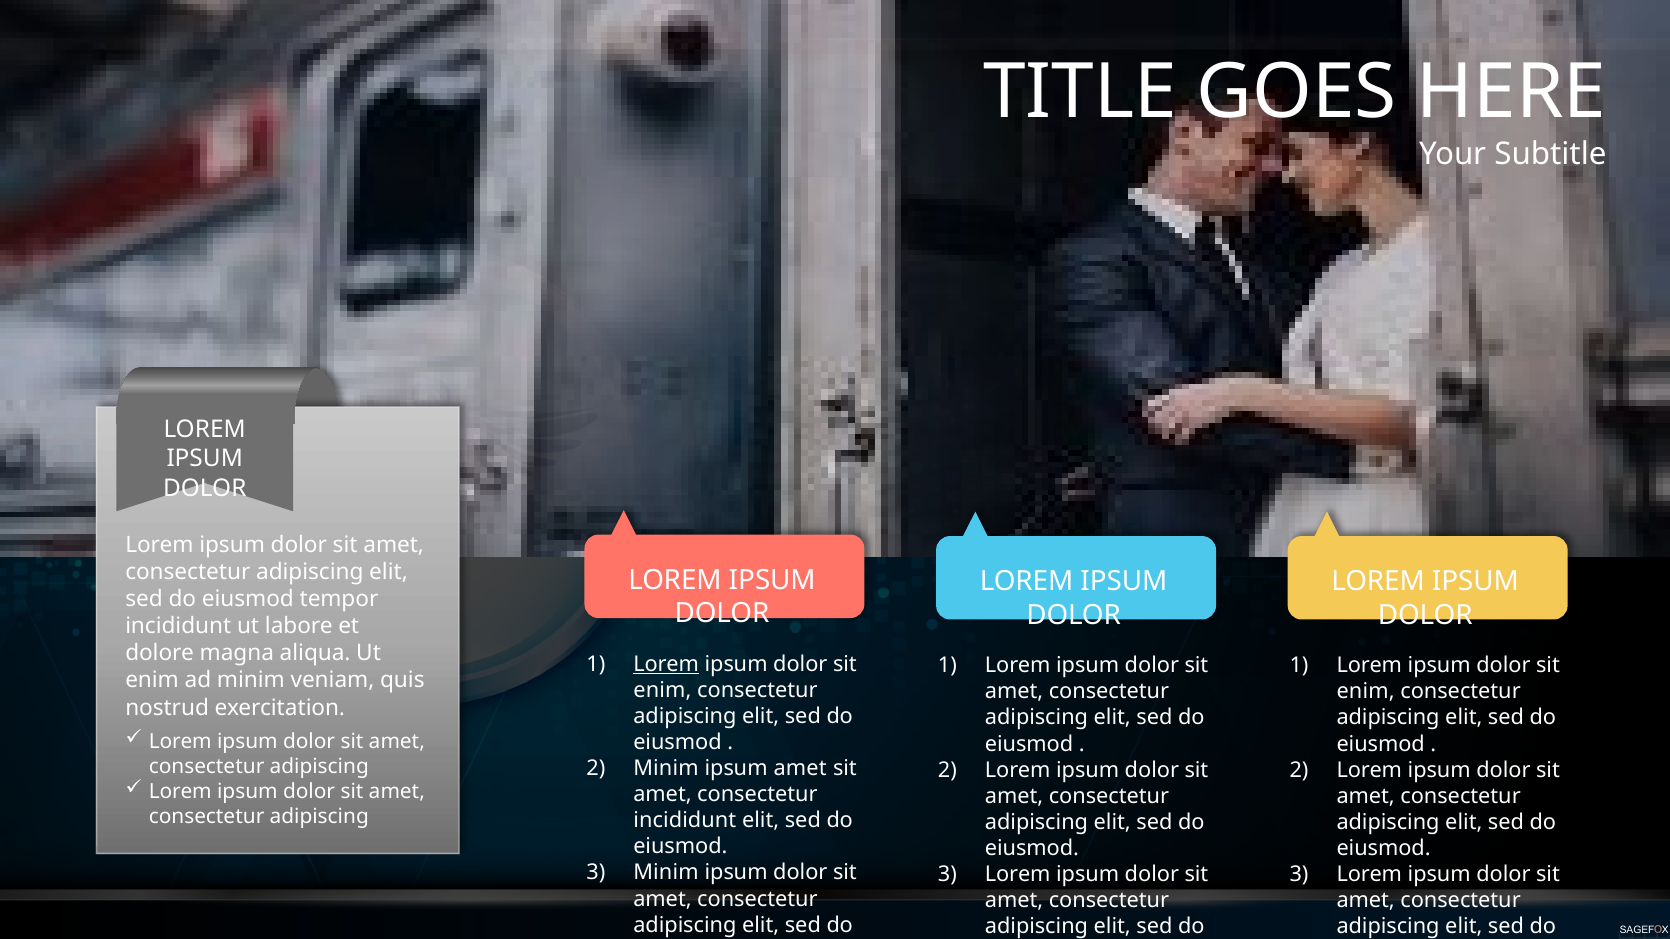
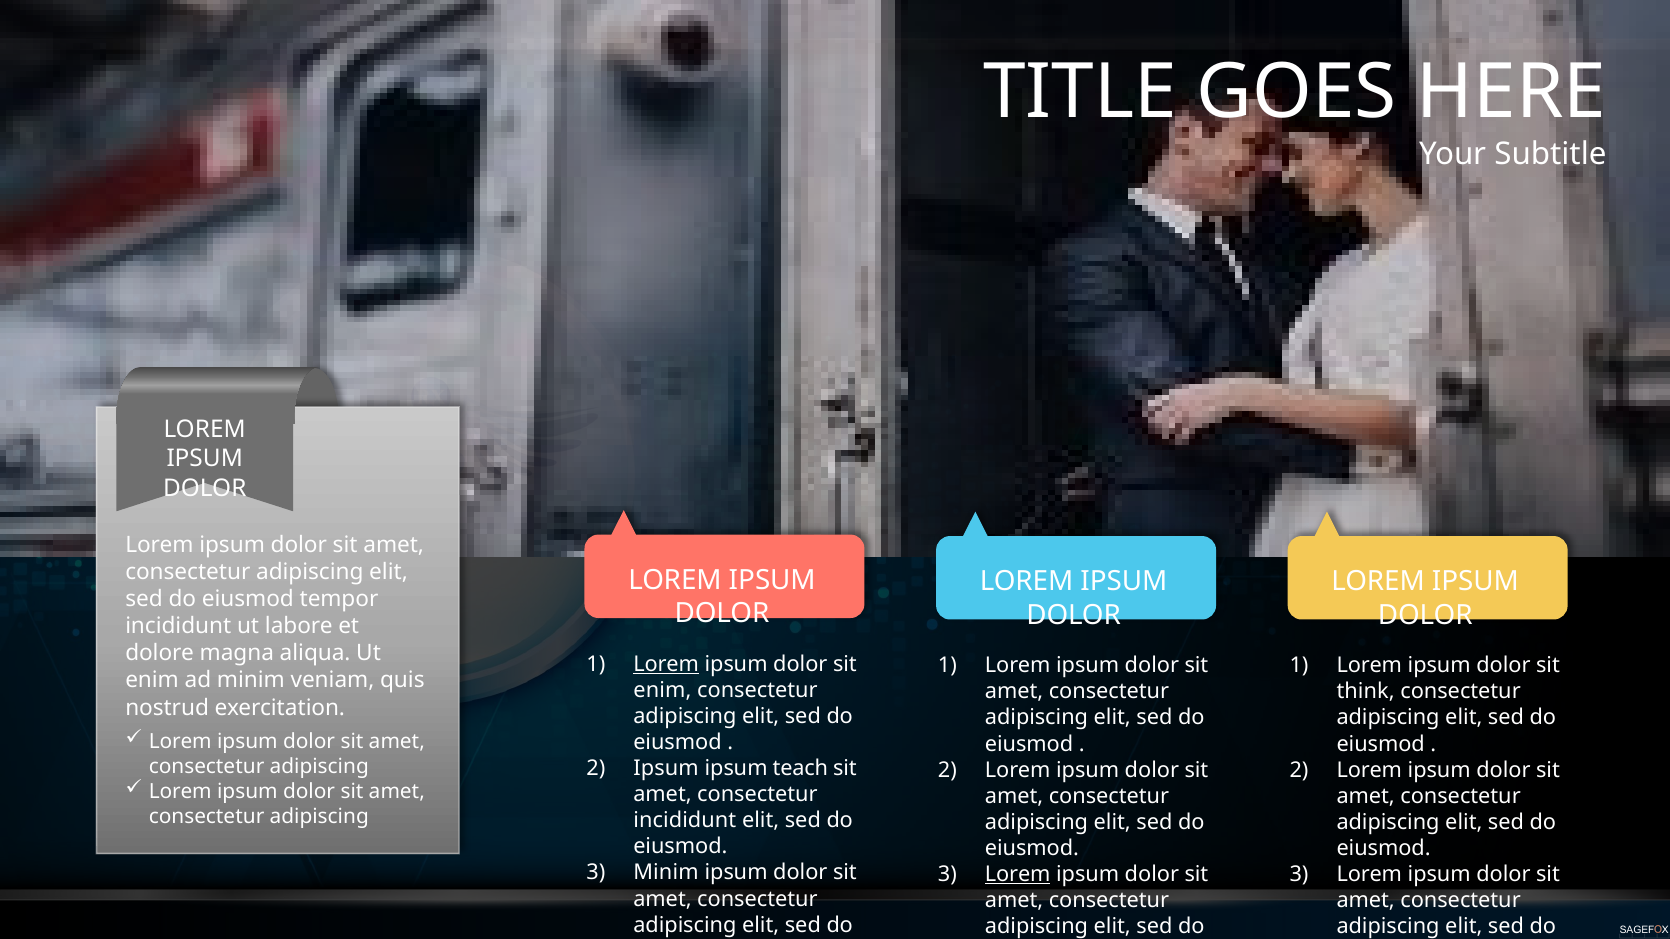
enim: enim -> think (1366, 692)
Minim: Minim -> Ipsum (666, 769)
ipsum amet: amet -> teach (800, 769)
Lorem underline: none -> present (1018, 875)
